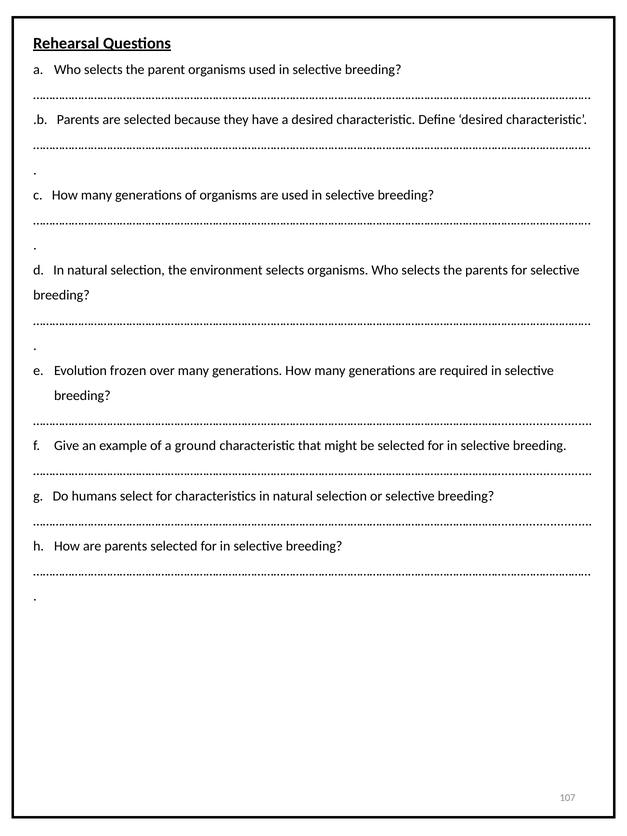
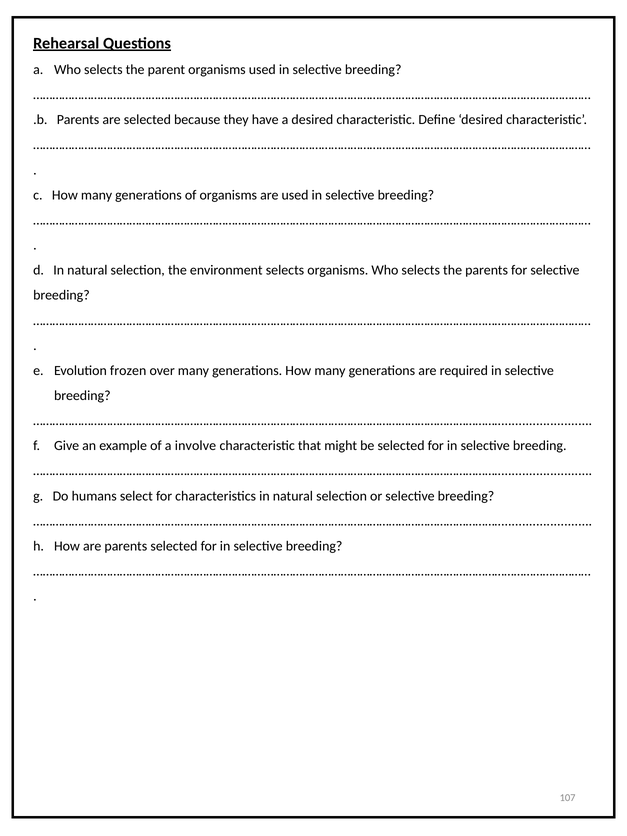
ground: ground -> involve (195, 446)
